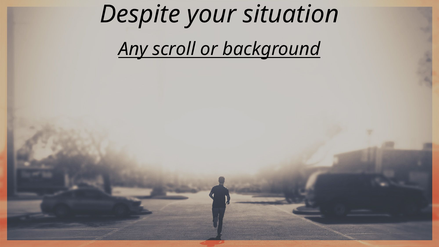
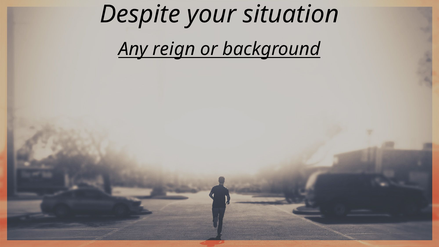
scroll: scroll -> reign (174, 49)
